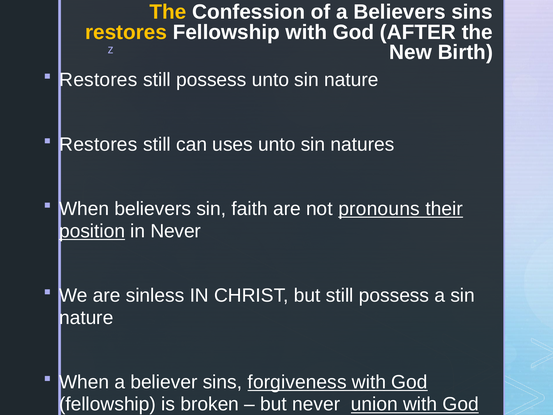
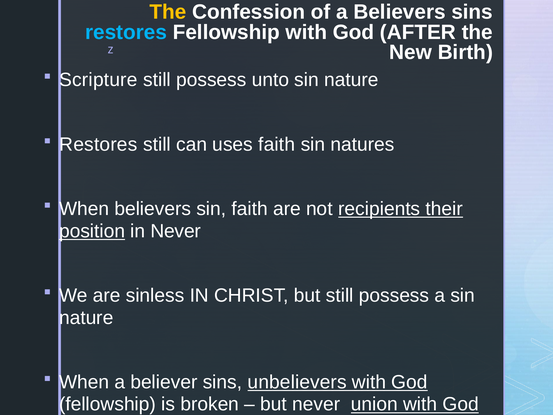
restores colour: yellow -> light blue (126, 32)
Restores: Restores -> Scripture (98, 80)
uses unto: unto -> faith (277, 144)
pronouns: pronouns -> recipients (379, 209)
forgiveness: forgiveness -> unbelievers (297, 382)
